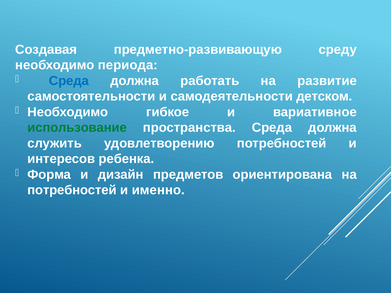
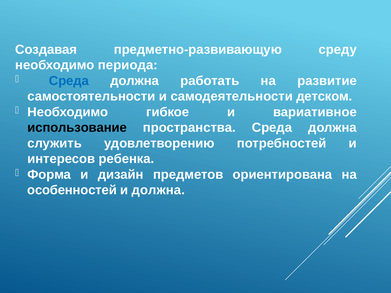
использование colour: green -> black (77, 128)
потребностей: потребностей -> особенностей (72, 190)
и именно: именно -> должна (158, 190)
